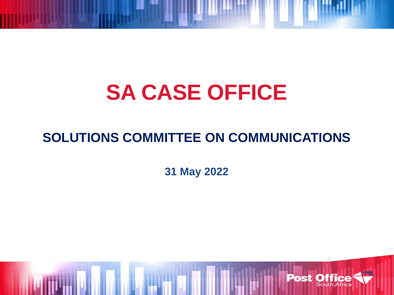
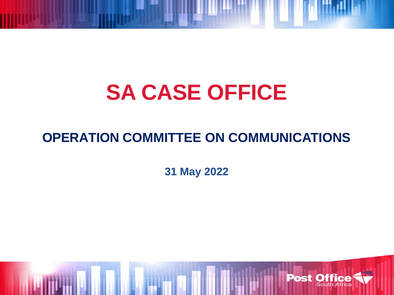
SOLUTIONS: SOLUTIONS -> OPERATION (81, 138)
